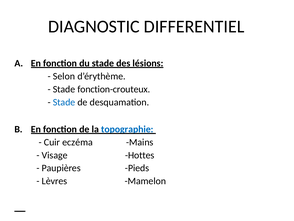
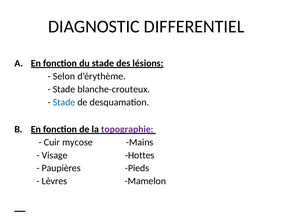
fonction-crouteux: fonction-crouteux -> blanche-crouteux (114, 89)
topographie colour: blue -> purple (127, 129)
eczéma: eczéma -> mycose (78, 142)
